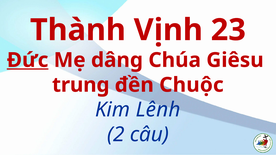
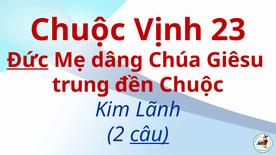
Thành: Thành -> Chuộc (78, 30)
Lênh: Lênh -> Lãnh (158, 110)
câu underline: none -> present (149, 135)
